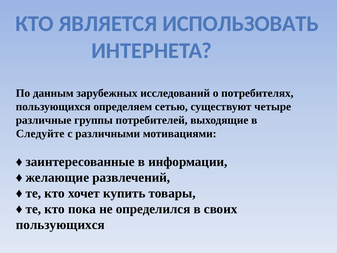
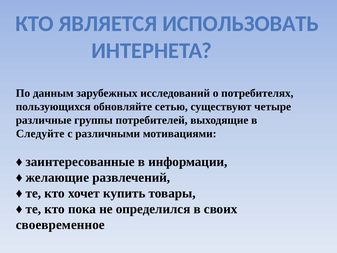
определяем: определяем -> обновляйте (123, 107)
пользующихся: пользующихся -> своевременное (60, 225)
